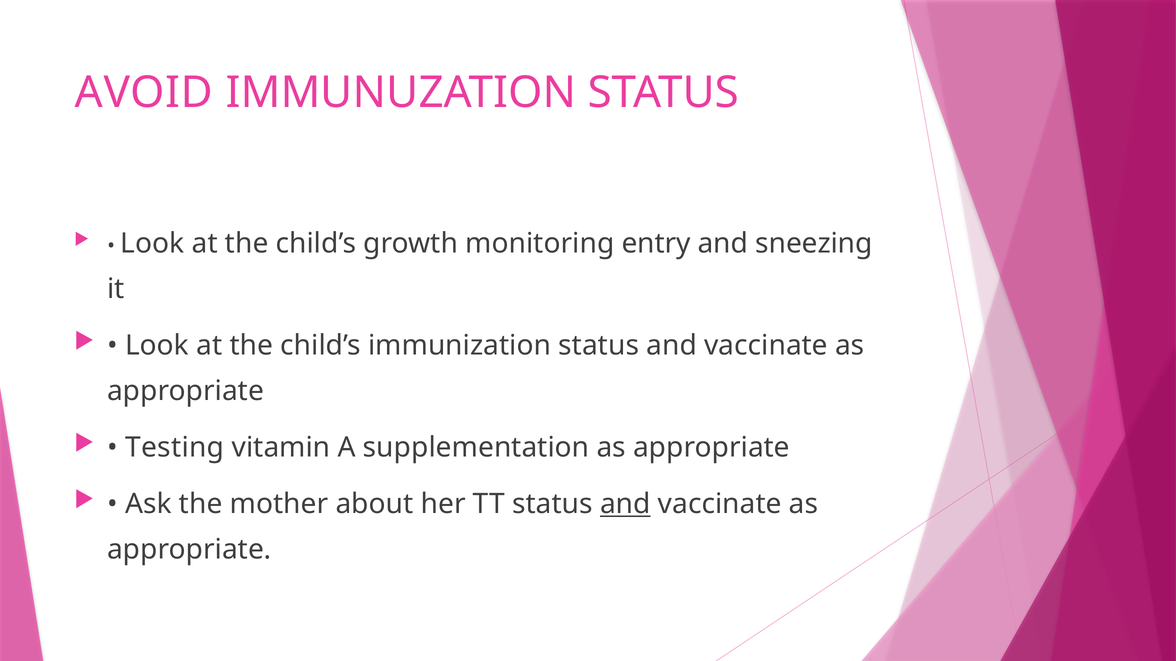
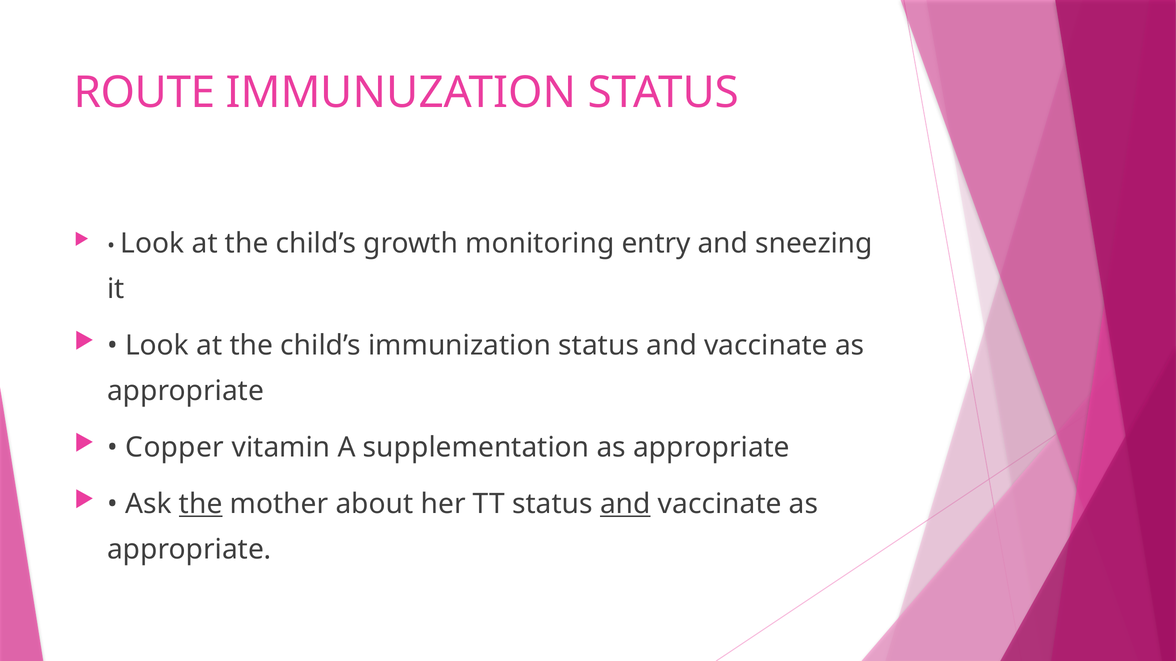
AVOID: AVOID -> ROUTE (144, 93)
Testing: Testing -> Copper (175, 448)
the underline: none -> present (201, 504)
